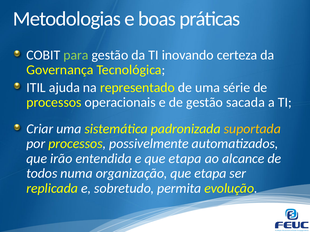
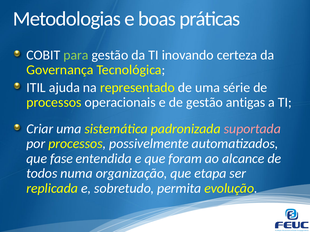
sacada: sacada -> antigas (246, 103)
suportada colour: yellow -> pink (252, 129)
irão: irão -> fase (61, 159)
e que etapa: etapa -> foram (185, 159)
